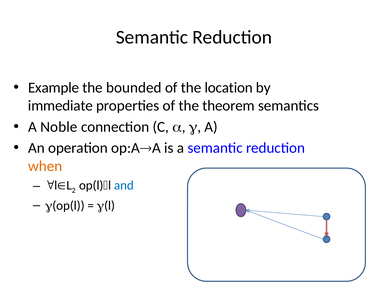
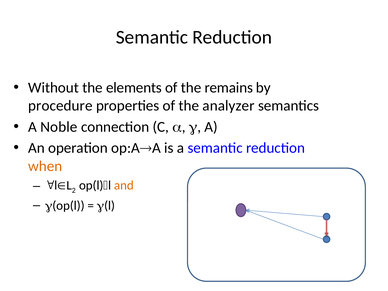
Example: Example -> Without (54, 88)
bounded: bounded -> elements (134, 88)
location: location -> remains (229, 88)
immediate: immediate -> procedure (60, 106)
theorem: theorem -> analyzer (229, 106)
and colour: blue -> orange (124, 185)
